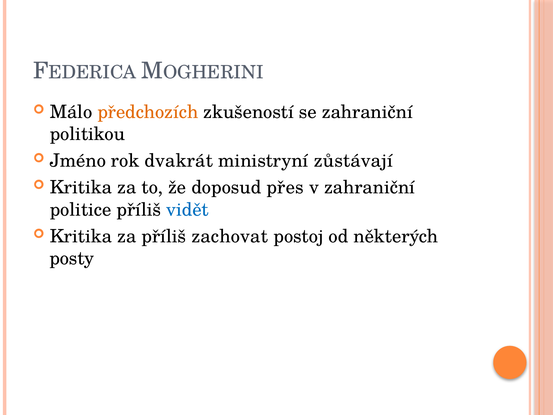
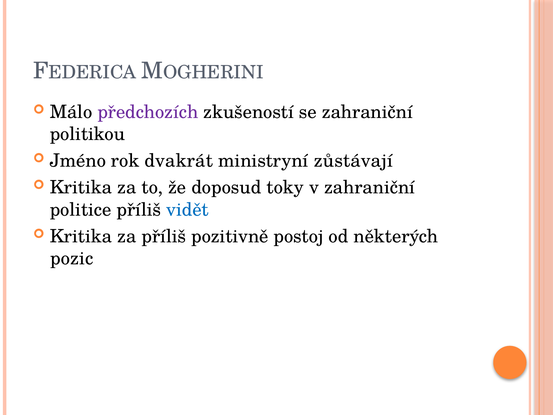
předchozích colour: orange -> purple (148, 112)
přes: přes -> toky (285, 187)
zachovat: zachovat -> pozitivně (230, 236)
posty: posty -> pozic (72, 258)
